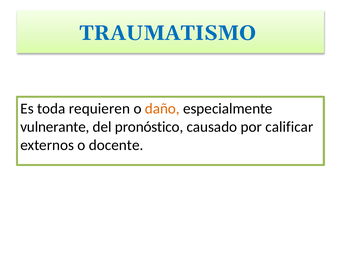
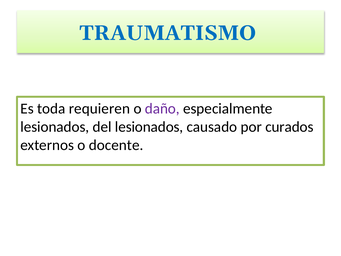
daño colour: orange -> purple (162, 108)
vulnerante: vulnerante -> lesionados (55, 127)
del pronóstico: pronóstico -> lesionados (149, 127)
calificar: calificar -> curados (289, 127)
